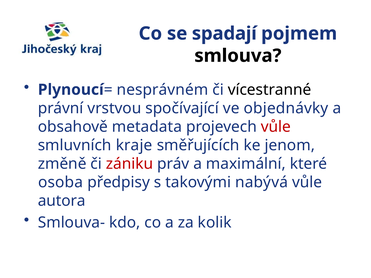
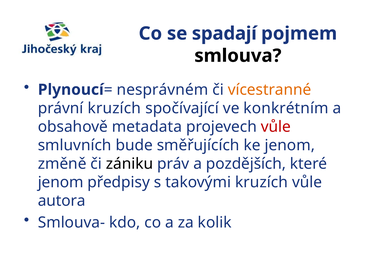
vícestranné colour: black -> orange (270, 90)
právní vrstvou: vrstvou -> kruzích (114, 108)
objednávky: objednávky -> konkrétním (286, 108)
kraje: kraje -> bude (134, 145)
zániku colour: red -> black (130, 164)
maximální: maximální -> pozdějších (246, 164)
osoba: osoba -> jenom (61, 183)
takovými nabývá: nabývá -> kruzích (262, 183)
